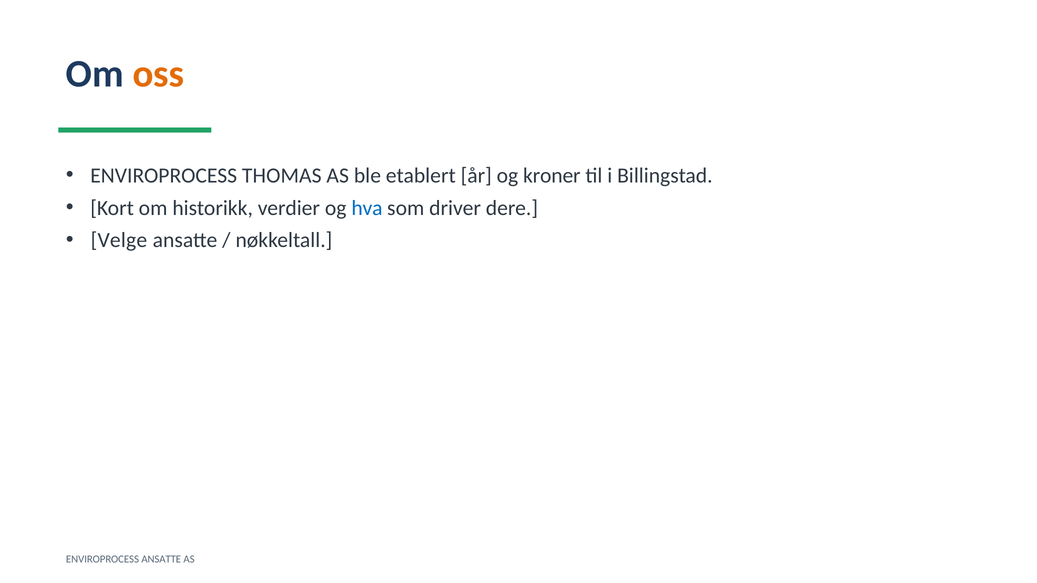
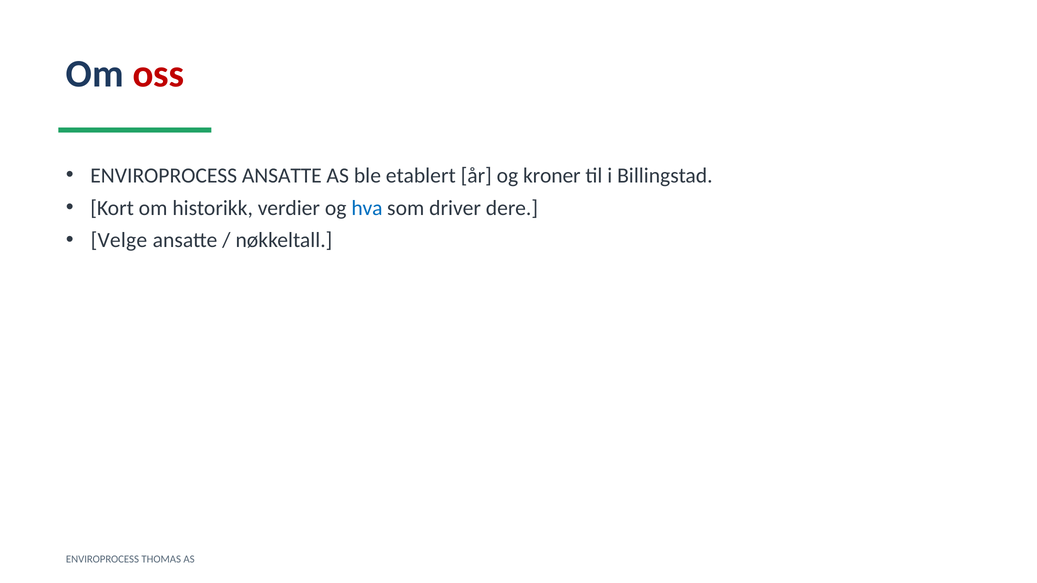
oss colour: orange -> red (158, 74)
ENVIROPROCESS THOMAS: THOMAS -> ANSATTE (282, 176)
ENVIROPROCESS ANSATTE: ANSATTE -> THOMAS (161, 560)
